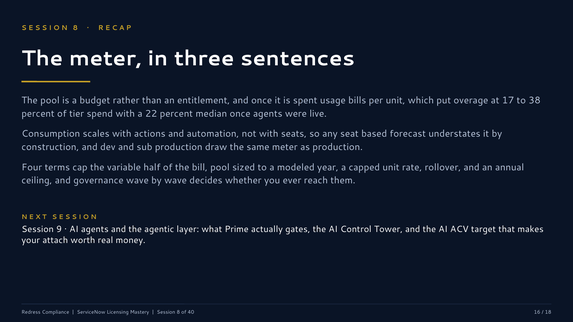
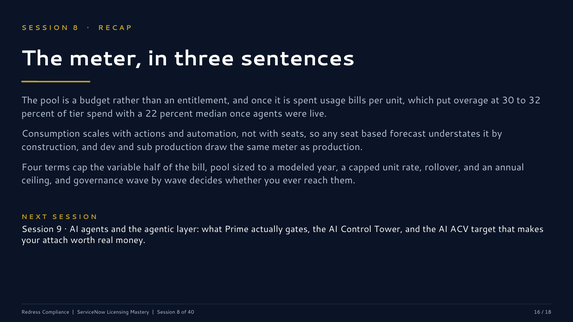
17: 17 -> 30 (508, 100)
38: 38 -> 32 (535, 100)
